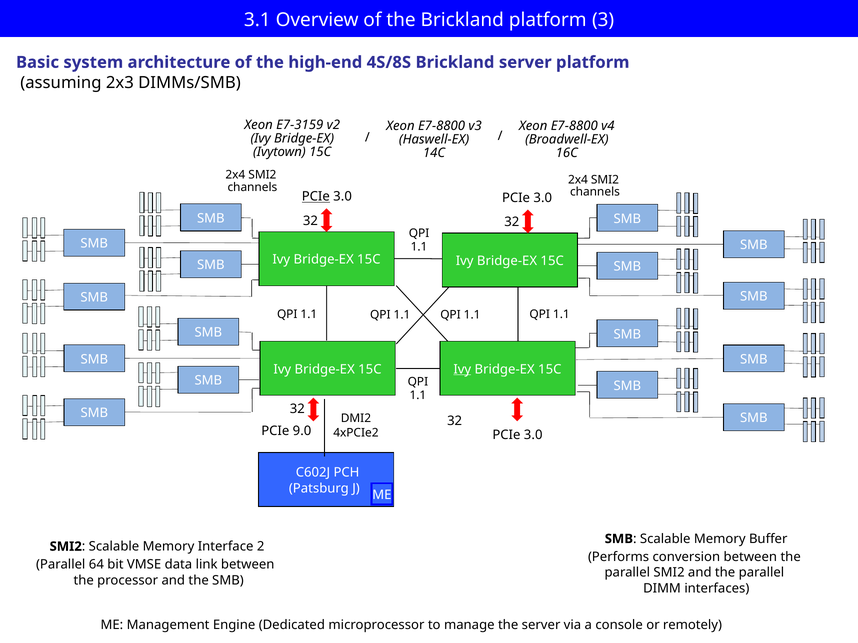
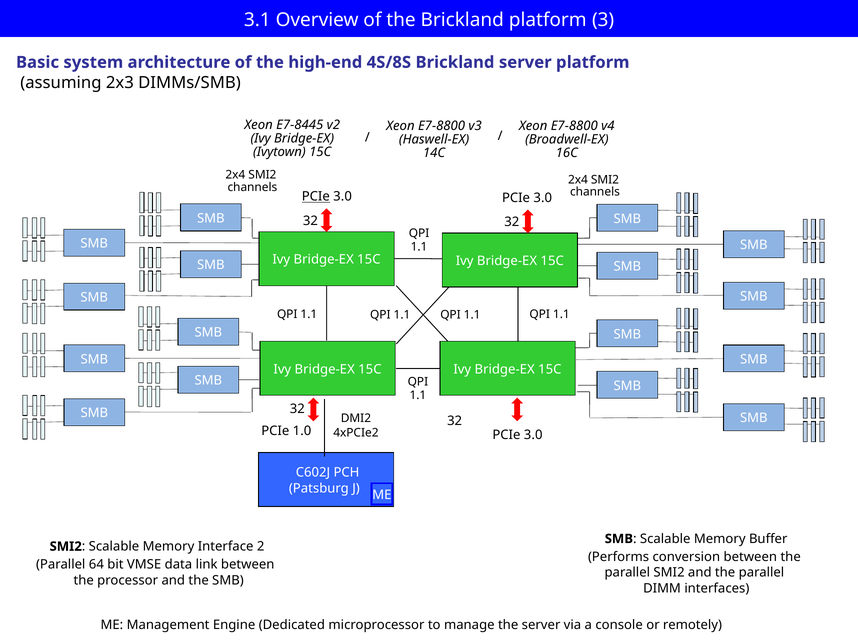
E7-3159: E7-3159 -> E7-8445 (300, 125)
Ivy underline: present -> none (462, 370)
9.0: 9.0 -> 1.0 (302, 431)
